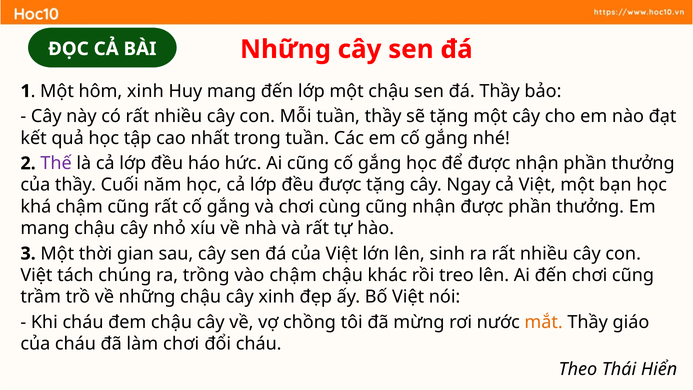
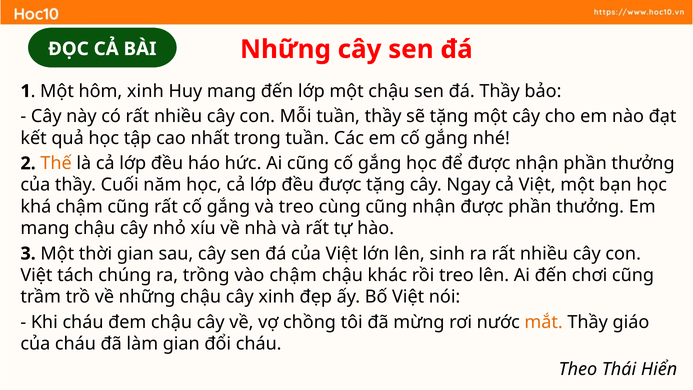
Thế colour: purple -> orange (56, 163)
và chơi: chơi -> treo (296, 207)
làm chơi: chơi -> gian (181, 344)
